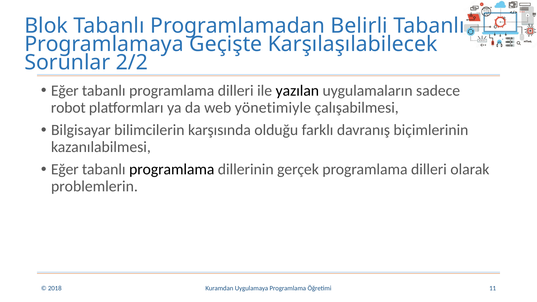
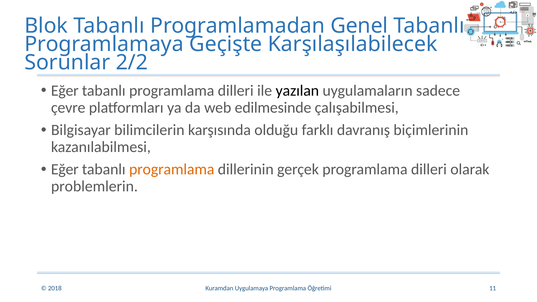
Belirli: Belirli -> Genel (359, 26)
robot: robot -> çevre (68, 108)
yönetimiyle: yönetimiyle -> edilmesinde (273, 108)
programlama colour: black -> orange (172, 170)
